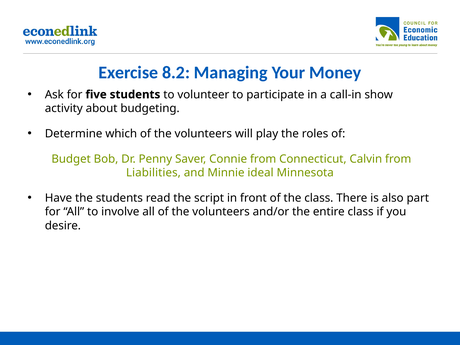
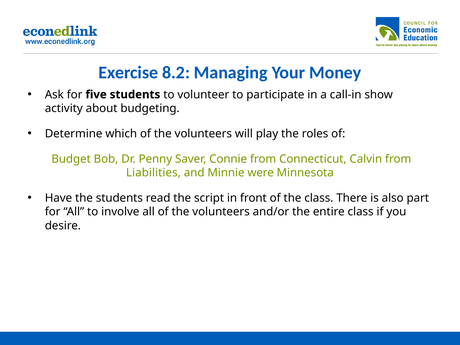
ideal: ideal -> were (261, 173)
